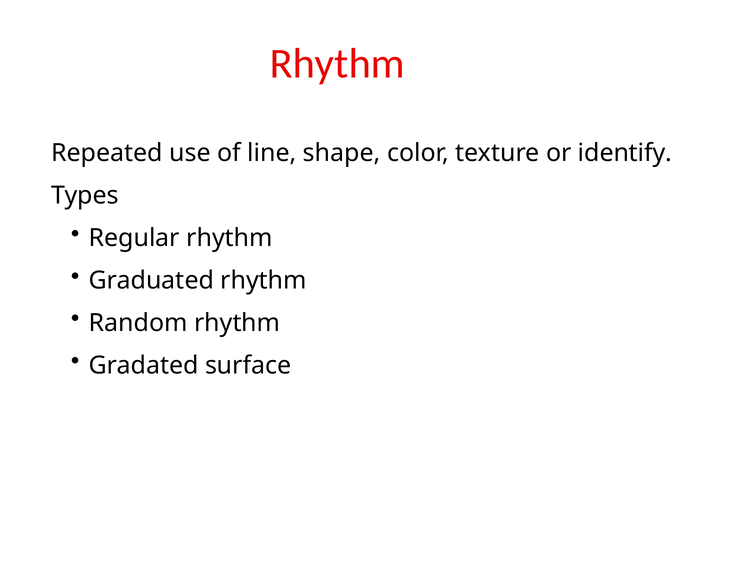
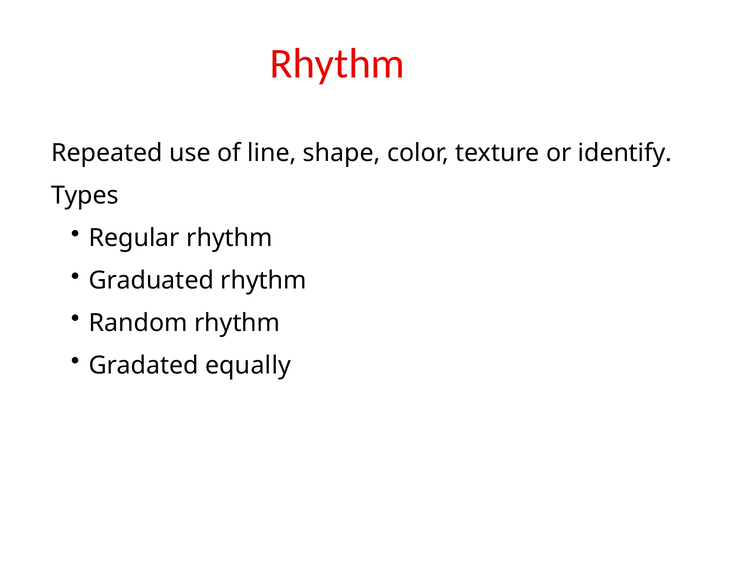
surface: surface -> equally (248, 366)
